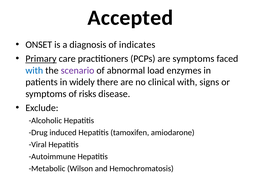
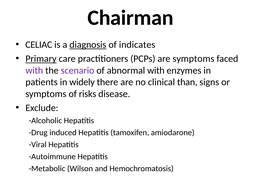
Accepted: Accepted -> Chairman (131, 18)
ONSET: ONSET -> CELIAC (39, 45)
diagnosis underline: none -> present (88, 45)
with colour: blue -> purple (34, 71)
abnormal load: load -> with (156, 71)
clinical with: with -> than (187, 82)
